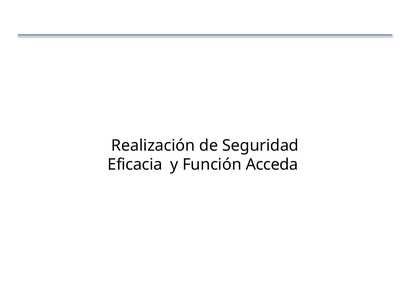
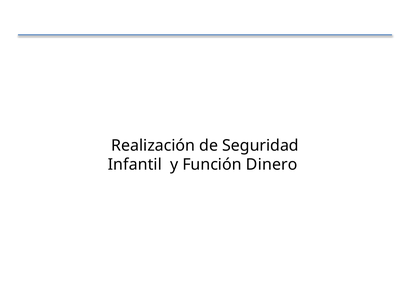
Eficacia: Eficacia -> Infantil (135, 164)
Acceda: Acceda -> Dinero (272, 164)
